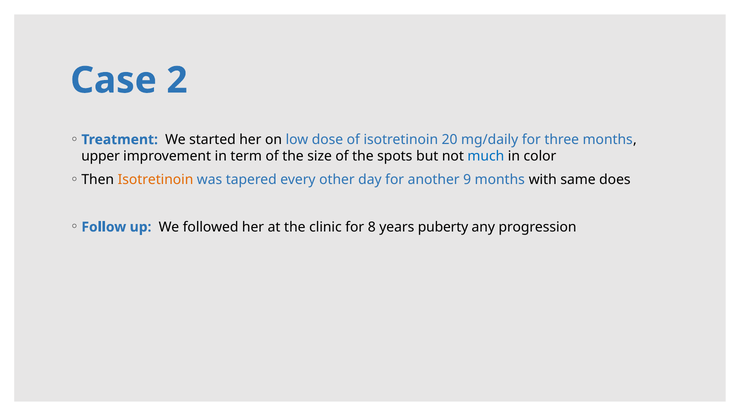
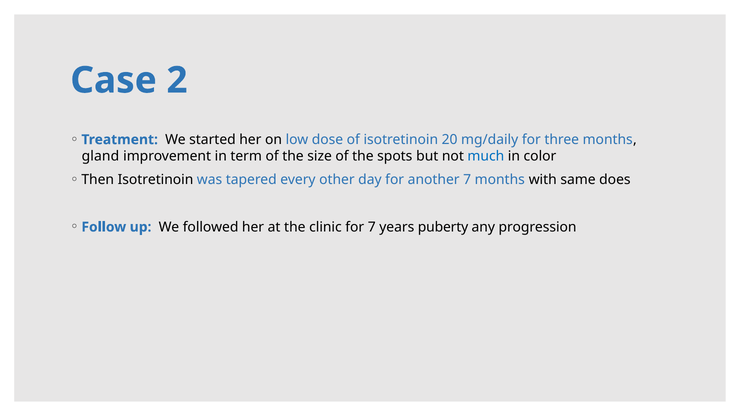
upper: upper -> gland (100, 156)
Isotretinoin colour: orange -> black (155, 180)
another 9: 9 -> 7 (467, 180)
for 8: 8 -> 7 (372, 227)
